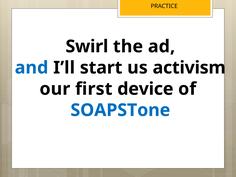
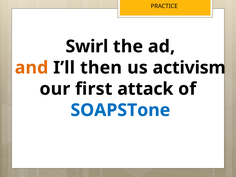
and colour: blue -> orange (32, 68)
start: start -> then (101, 68)
device: device -> attack (145, 89)
